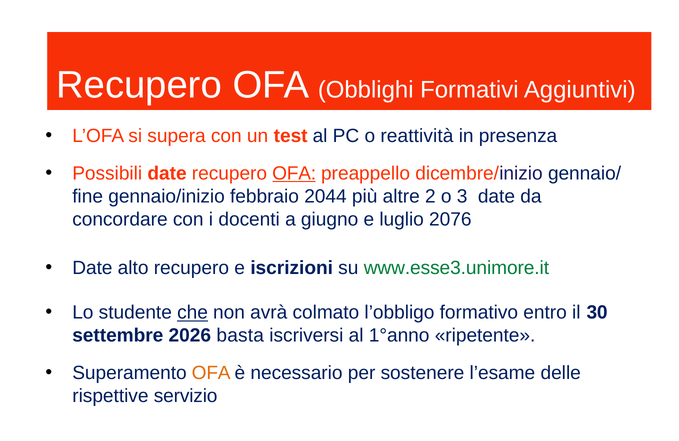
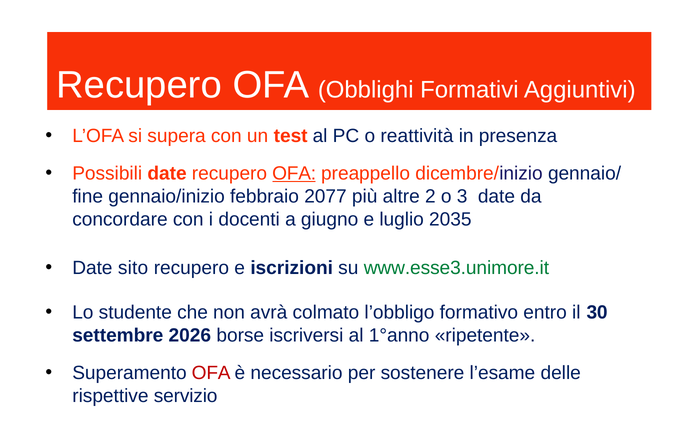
2044: 2044 -> 2077 (325, 196)
2076: 2076 -> 2035 (450, 219)
alto: alto -> sito (133, 268)
che underline: present -> none (193, 312)
basta: basta -> borse (240, 335)
OFA colour: orange -> red (211, 373)
